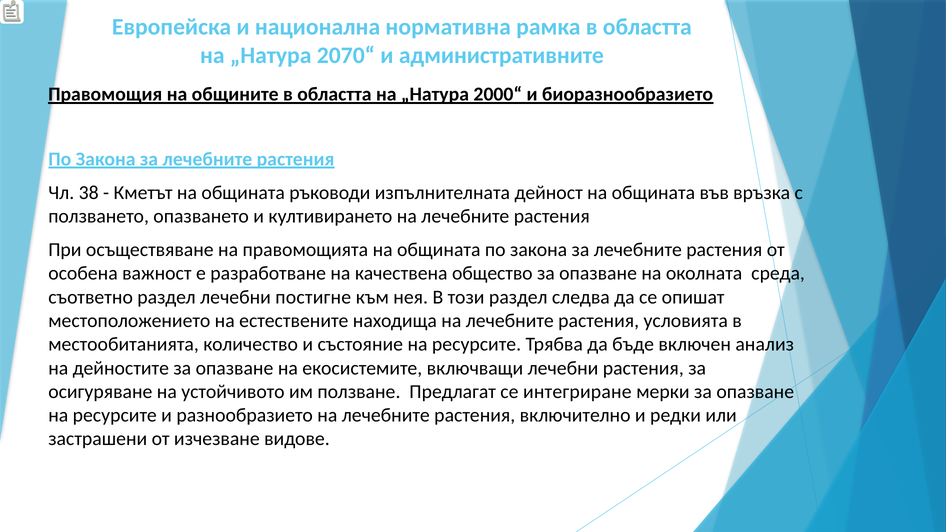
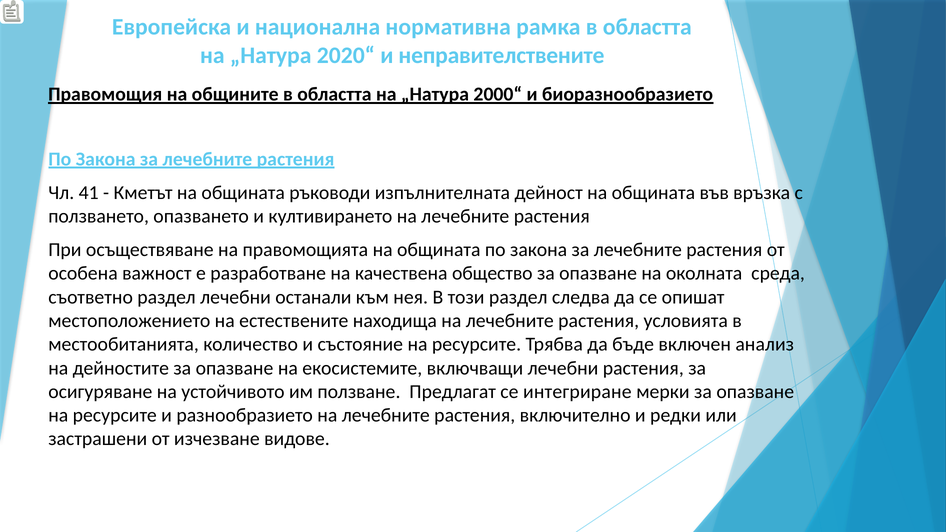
2070“: 2070“ -> 2020“ (346, 56)
административните: административните -> неправителствените (501, 56)
38: 38 -> 41 (89, 193)
постигне: постигне -> останали (313, 297)
